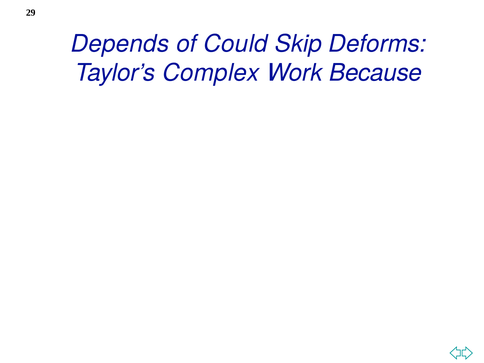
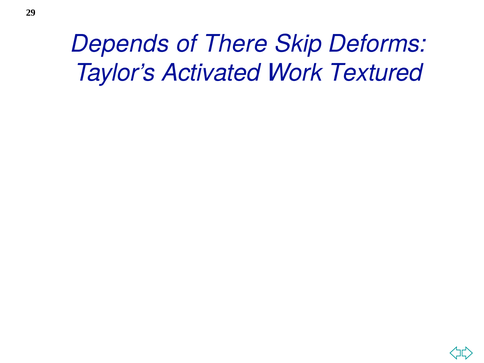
Could: Could -> There (236, 44)
Complex: Complex -> Activated (211, 73)
Because: Because -> Textured (376, 73)
